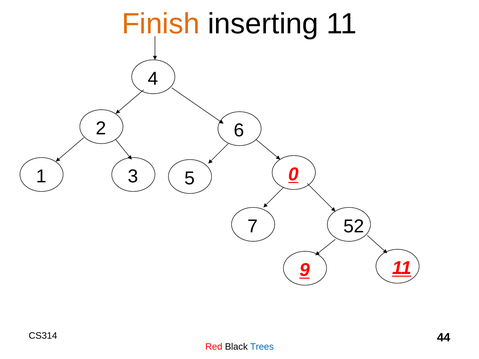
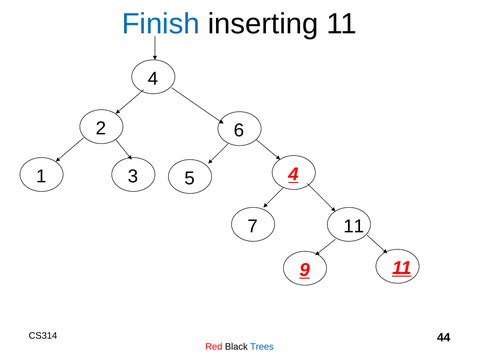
Finish colour: orange -> blue (161, 24)
5 0: 0 -> 4 (293, 174)
7 52: 52 -> 11 (354, 226)
